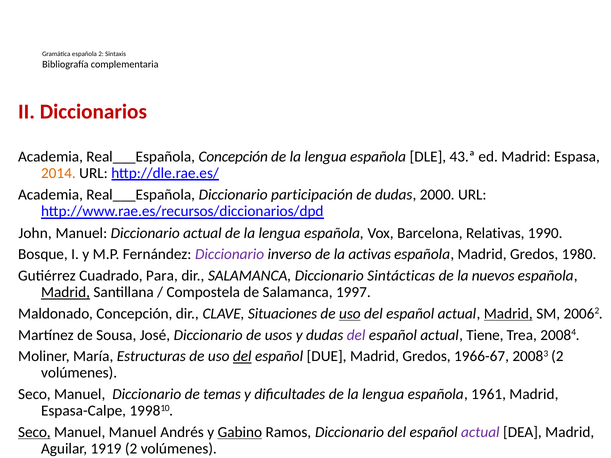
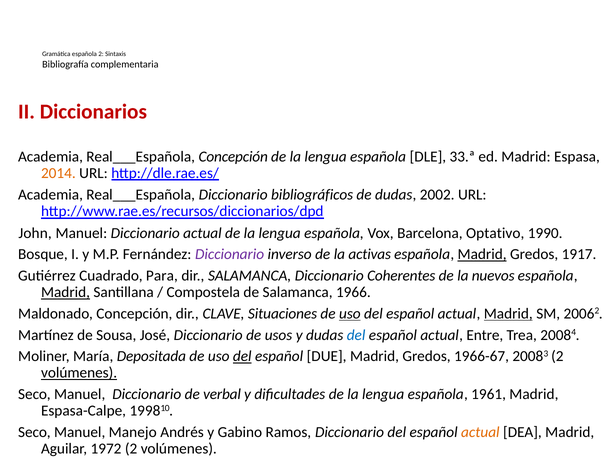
43.ª: 43.ª -> 33.ª (462, 157)
participación: participación -> bibliográficos (312, 195)
2000: 2000 -> 2002 (437, 195)
Relativas: Relativas -> Optativo (495, 233)
Madrid underline: none -> present (482, 255)
1980: 1980 -> 1917 (579, 255)
Sintácticas: Sintácticas -> Coherentes (401, 276)
1997: 1997 -> 1966 (353, 292)
del colour: purple -> blue (356, 335)
Tiene: Tiene -> Entre (485, 335)
Estructuras: Estructuras -> Depositada (151, 357)
volúmenes underline: none -> present (79, 373)
temas: temas -> verbal (222, 395)
Seco underline: present -> none (34, 432)
Manuel Manuel: Manuel -> Manejo (133, 432)
Gabino underline: present -> none (240, 432)
actual colour: purple -> orange (480, 432)
1919: 1919 -> 1972 (106, 449)
